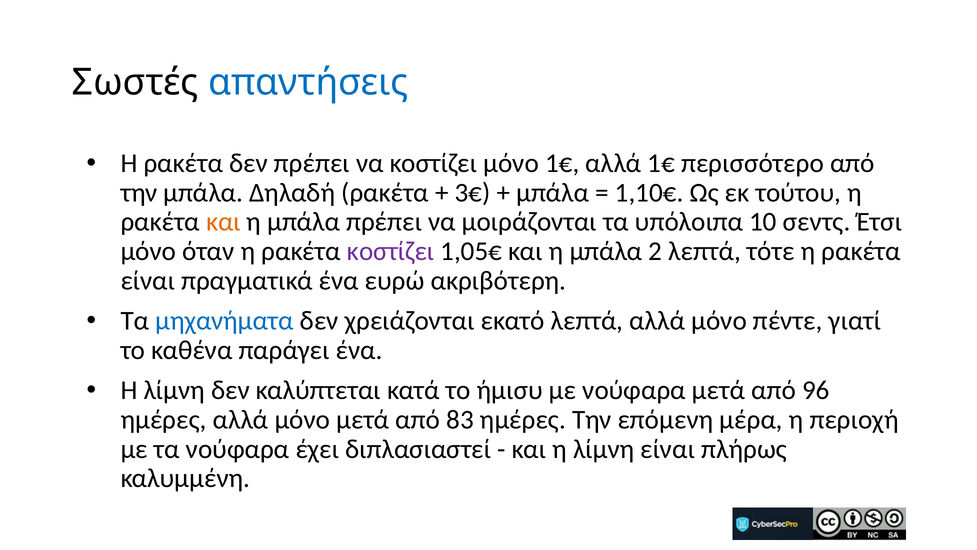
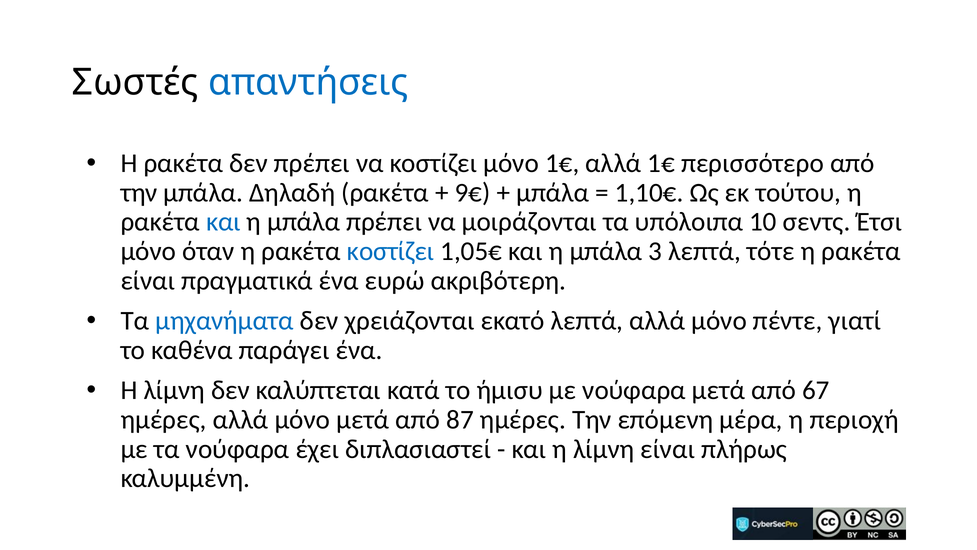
3€: 3€ -> 9€ (473, 192)
και colour: orange -> blue (223, 222)
κοστίζει colour: purple -> blue (391, 251)
2: 2 -> 3 (655, 251)
96: 96 -> 67 (816, 390)
83: 83 -> 87 (460, 419)
